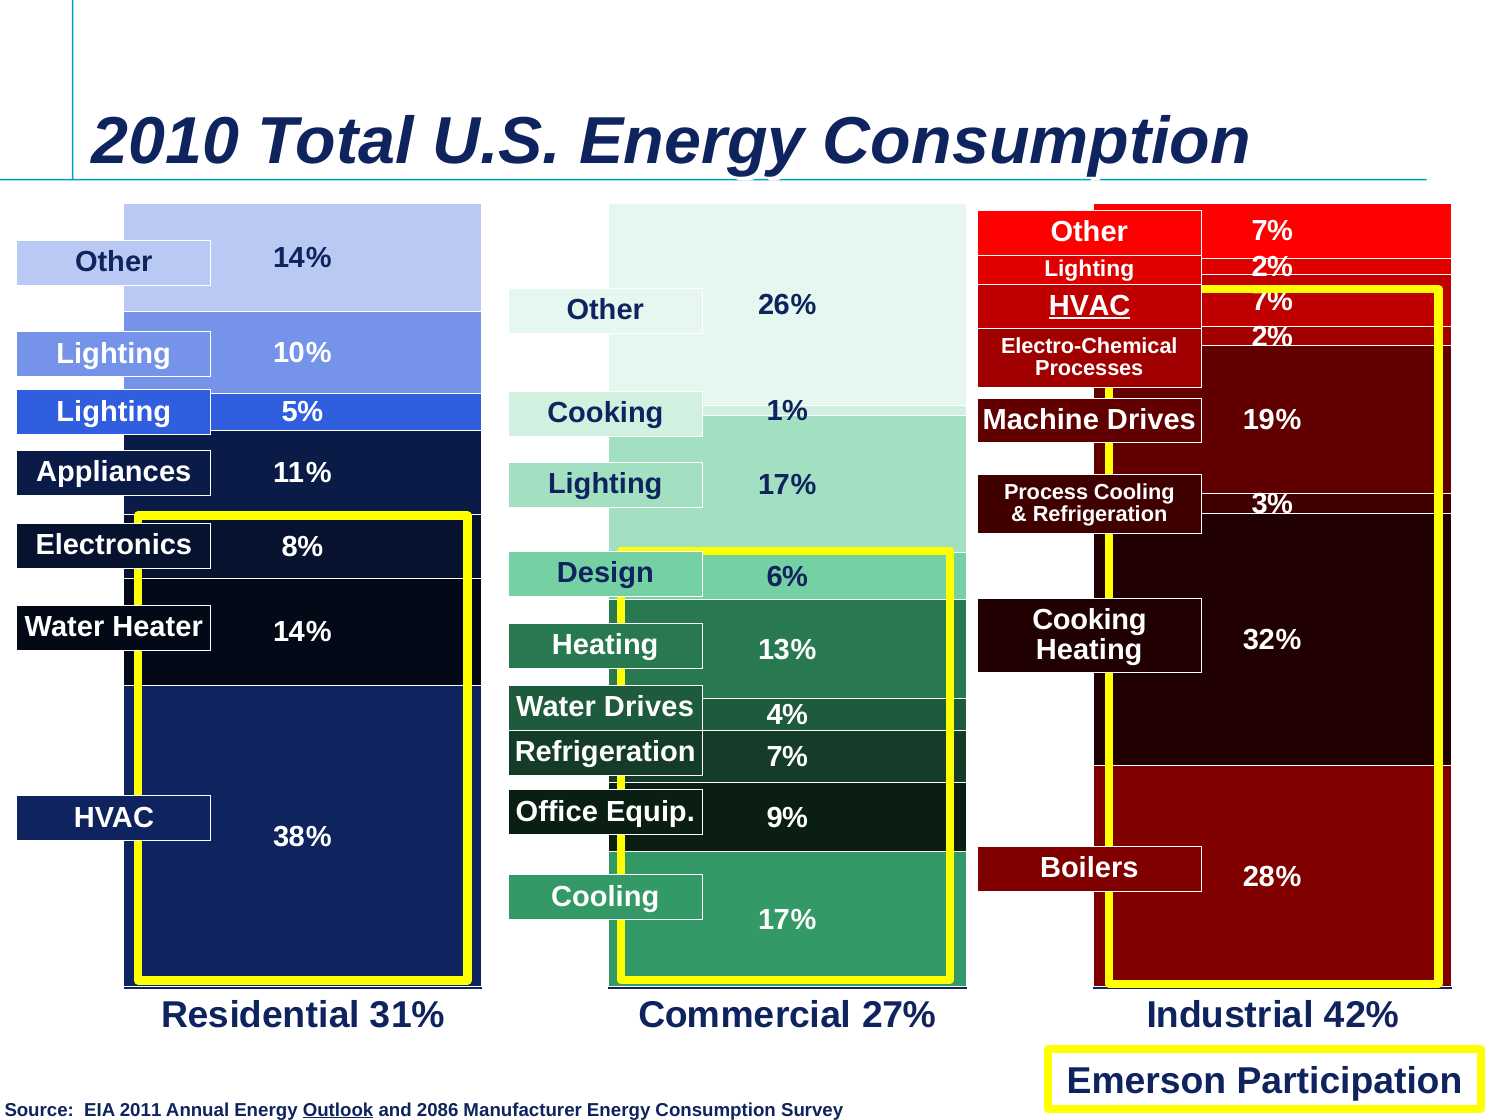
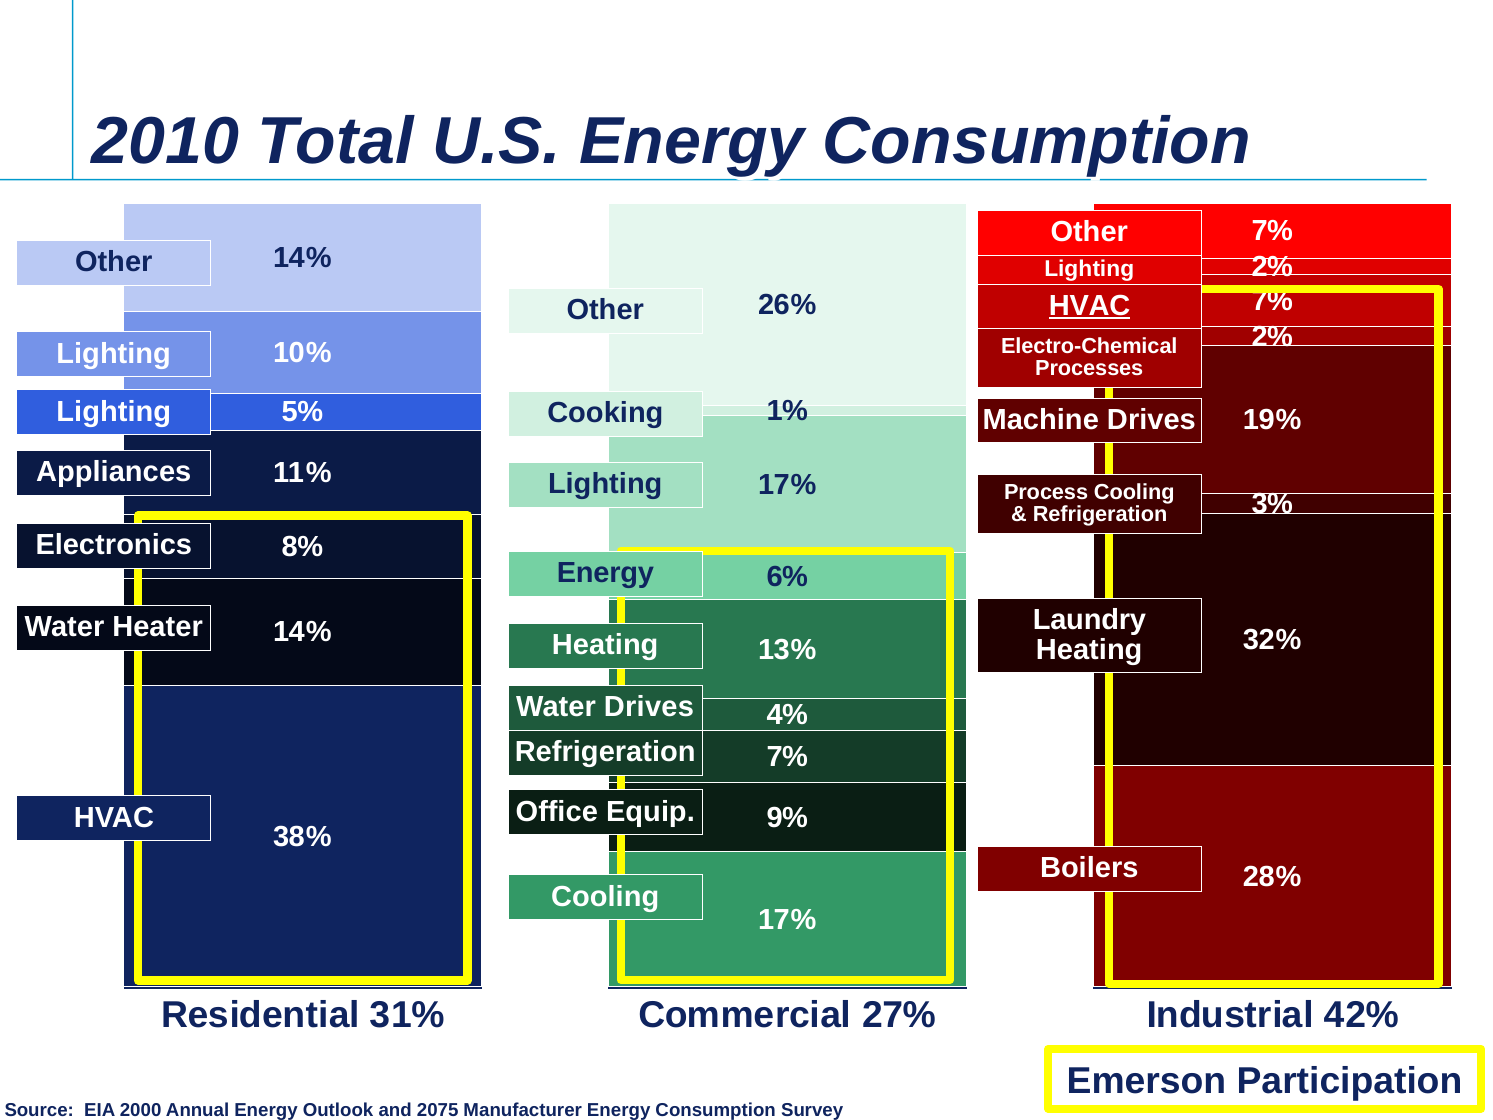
Design: Design -> Energy (605, 573)
Cooking: Cooking -> Laundry (1089, 620)
2011: 2011 -> 2000 (141, 1110)
Outlook underline: present -> none (338, 1110)
2086: 2086 -> 2075 (438, 1110)
